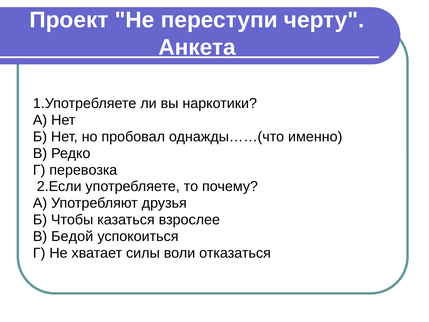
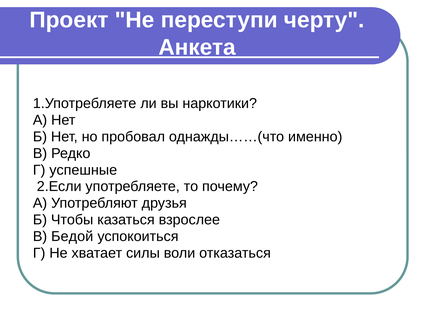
перевозка: перевозка -> успешные (83, 170)
